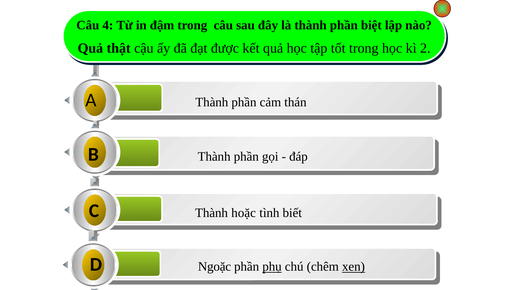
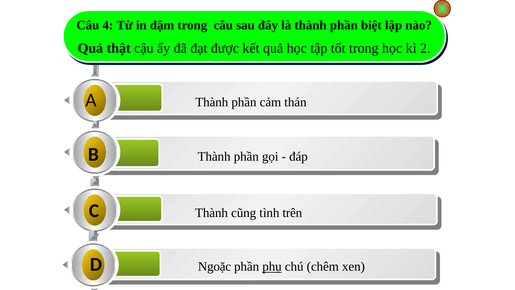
hoặc: hoặc -> cũng (244, 213)
biết: biết -> trên (292, 213)
xen underline: present -> none (353, 266)
